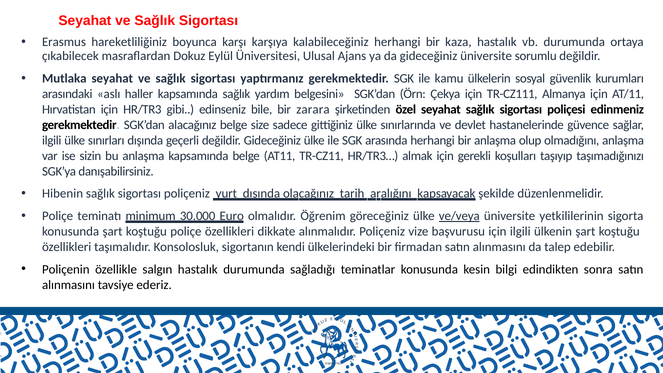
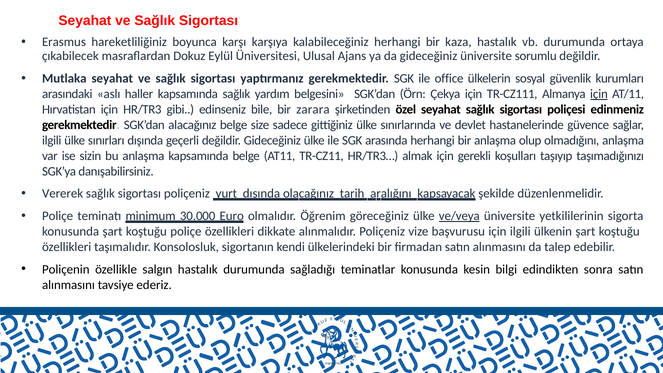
kamu: kamu -> office (449, 78)
için underline: none -> present (599, 94)
Hibenin: Hibenin -> Vererek (63, 194)
